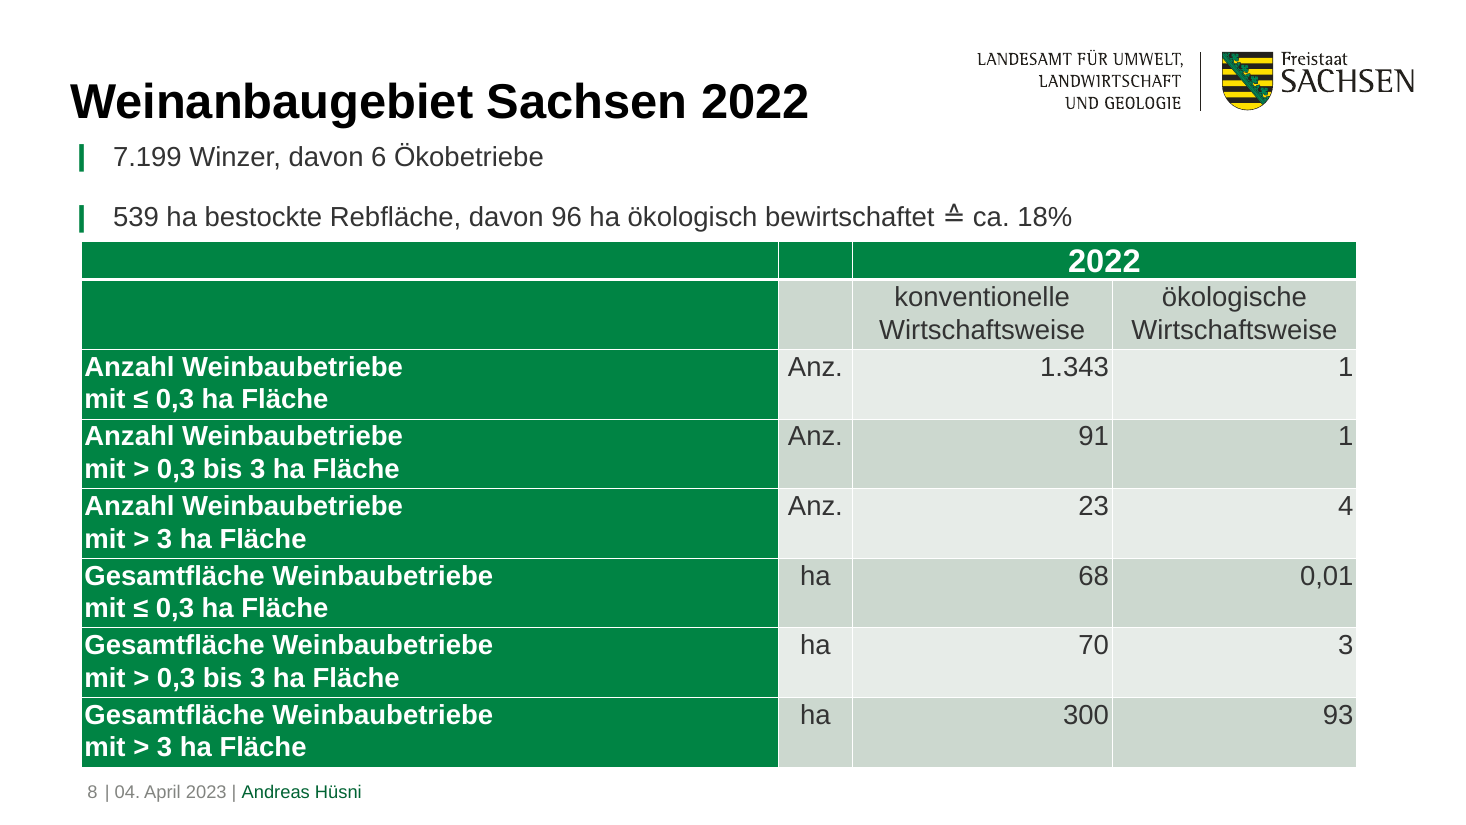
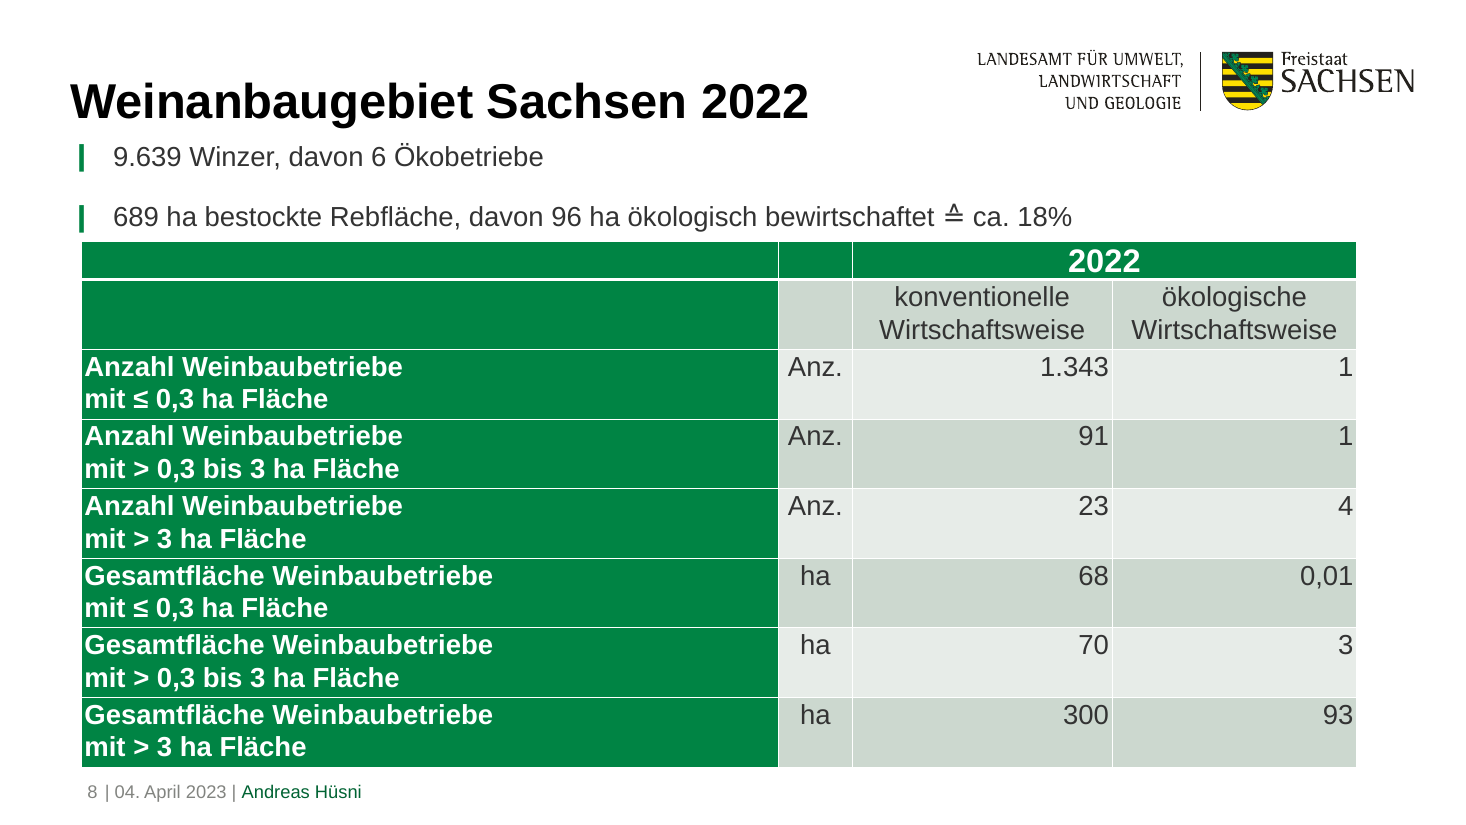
7.199: 7.199 -> 9.639 (147, 157)
539: 539 -> 689 (136, 218)
